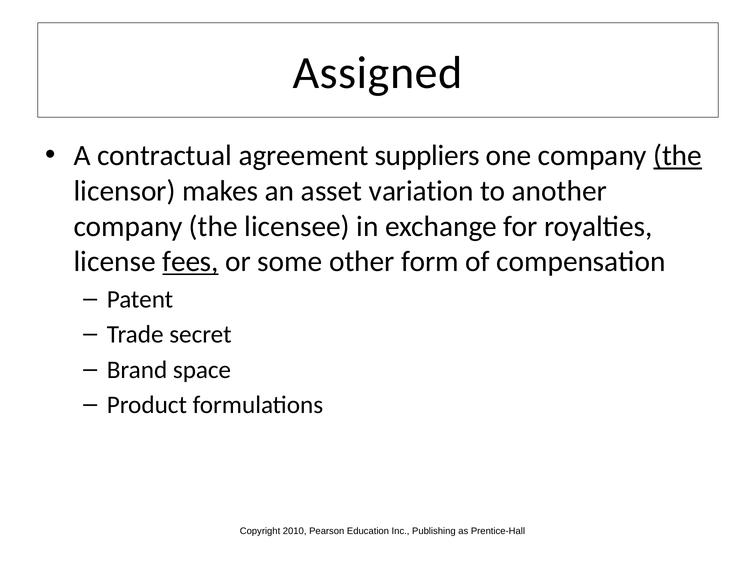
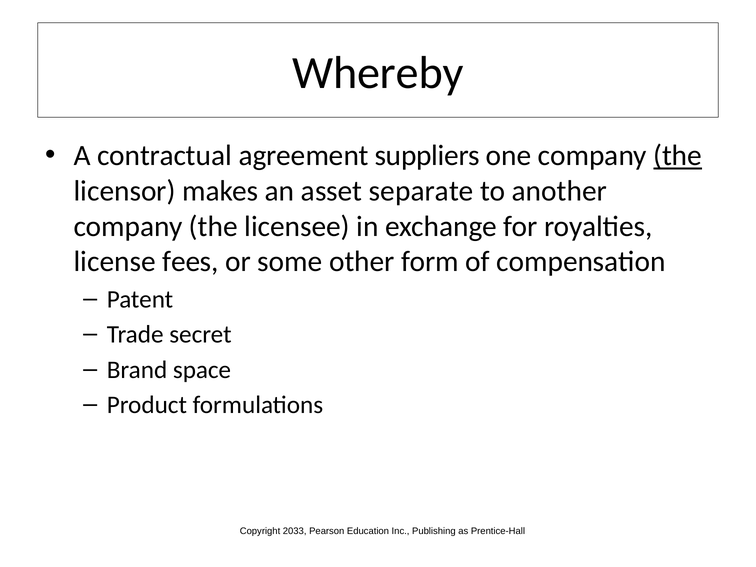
Assigned: Assigned -> Whereby (378, 73)
variation: variation -> separate (421, 191)
fees underline: present -> none (190, 262)
2010: 2010 -> 2033 (295, 531)
